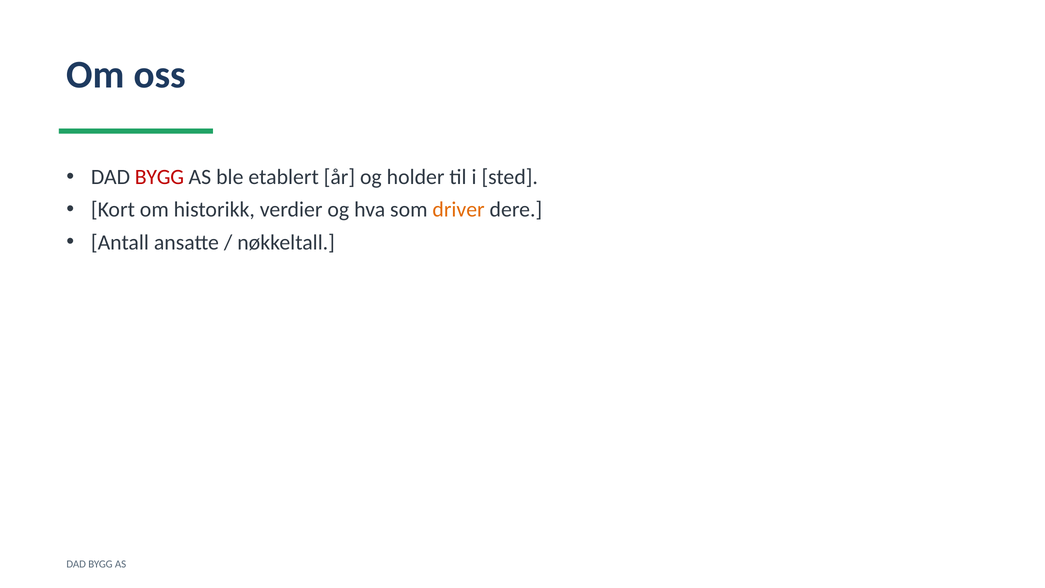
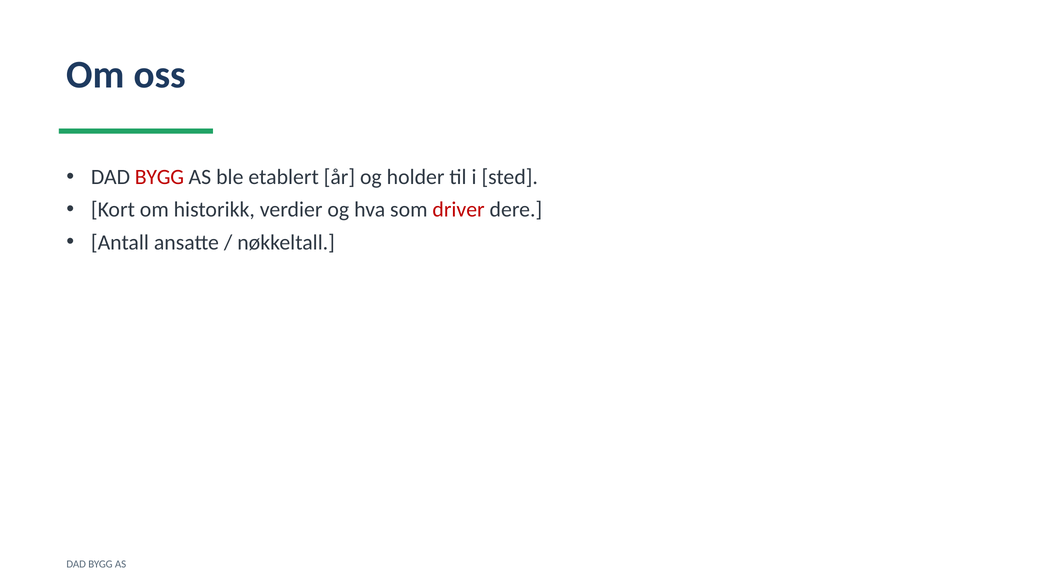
driver colour: orange -> red (459, 210)
